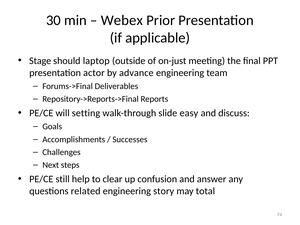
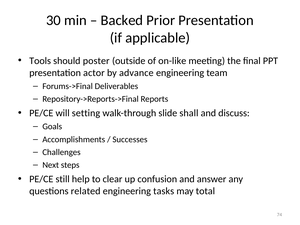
Webex: Webex -> Backed (122, 20)
Stage: Stage -> Tools (40, 61)
laptop: laptop -> poster (96, 61)
on-just: on-just -> on-like (172, 61)
easy: easy -> shall (189, 113)
story: story -> tasks (164, 191)
